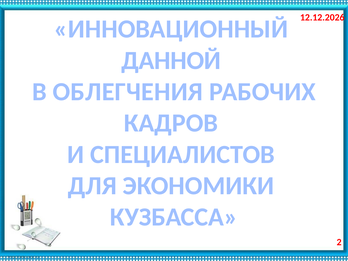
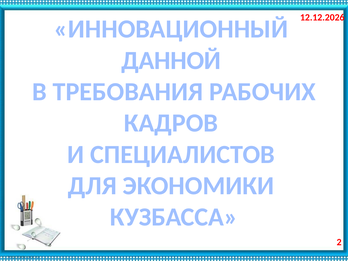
ОБЛЕГЧЕНИЯ: ОБЛЕГЧЕНИЯ -> ТРЕБОВАНИЯ (128, 92)
